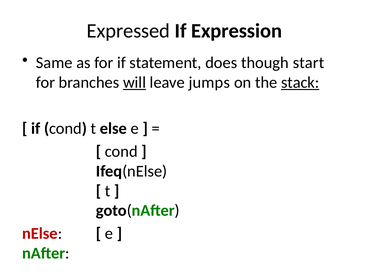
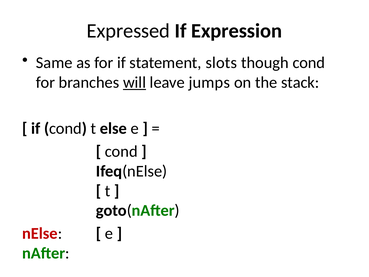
does: does -> slots (221, 63)
though start: start -> cond (309, 63)
stack underline: present -> none (300, 82)
